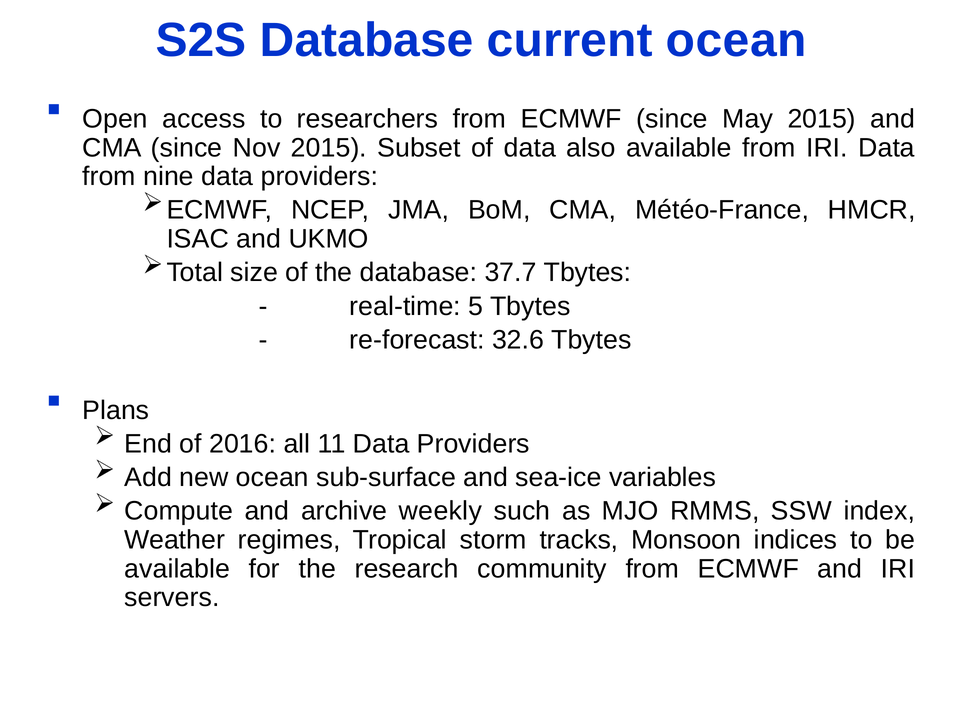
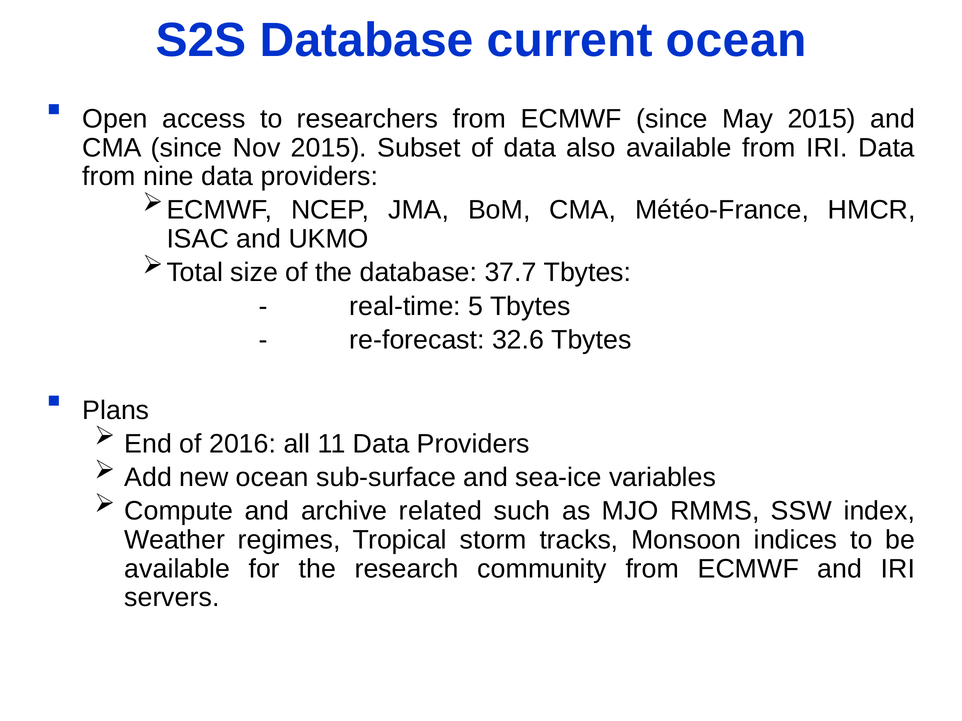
weekly: weekly -> related (440, 511)
